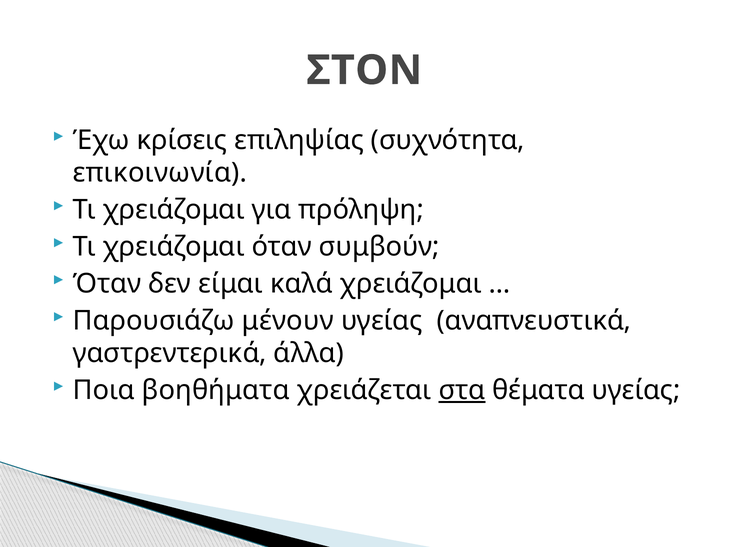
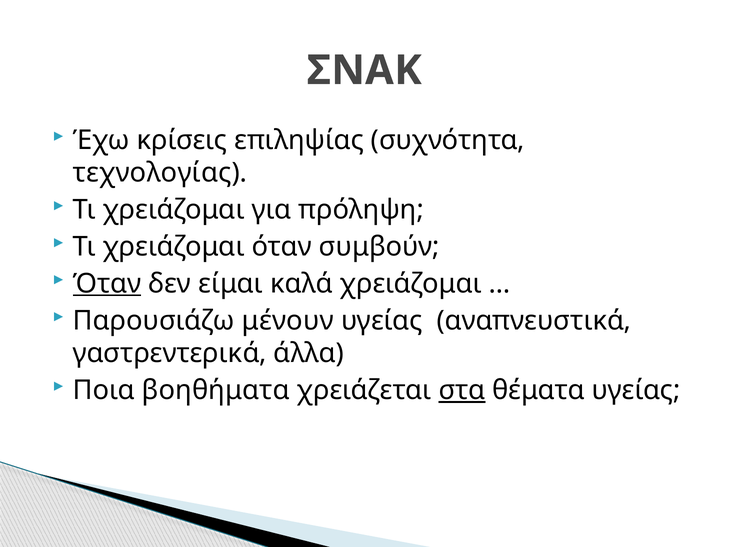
ΣΤΟΝ: ΣΤΟΝ -> ΣΝΑΚ (364, 70)
επικοινωνία: επικοινωνία -> τεχνολογίας (160, 173)
Όταν underline: none -> present (107, 283)
